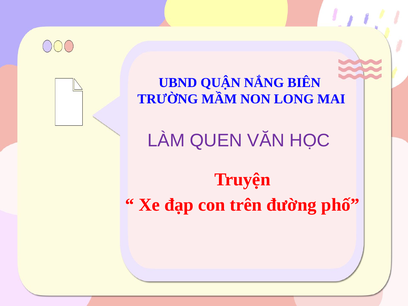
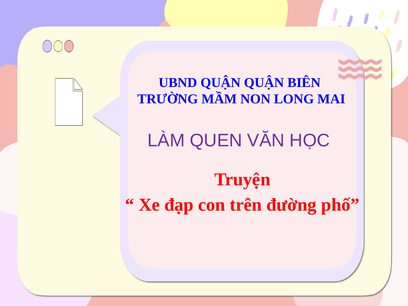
QUẬN NẮNG: NẮNG -> QUẬN (264, 83)
